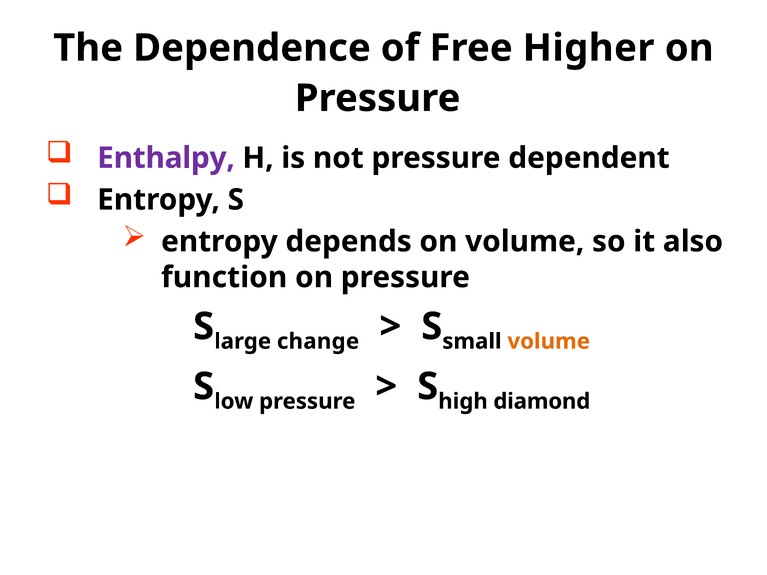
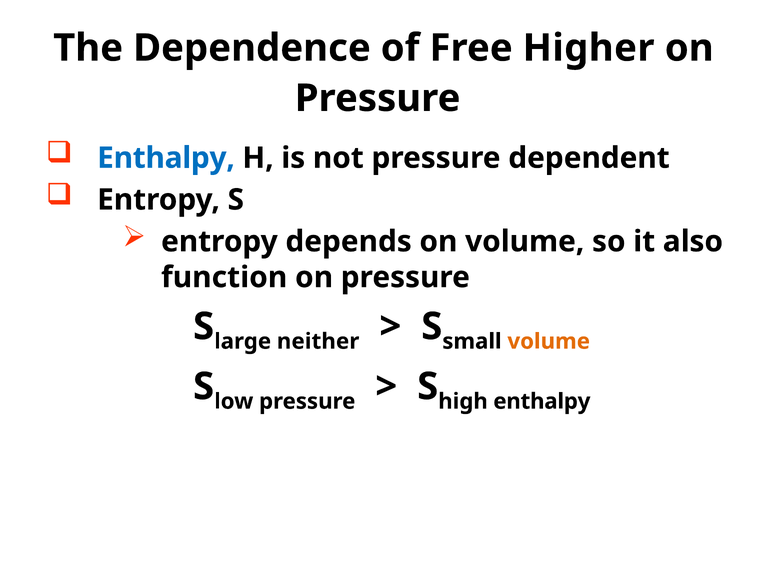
Enthalpy colour: purple -> blue (166, 158)
change: change -> neither (318, 342)
diamond: diamond -> enthalpy (542, 402)
